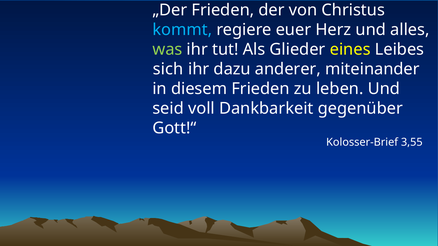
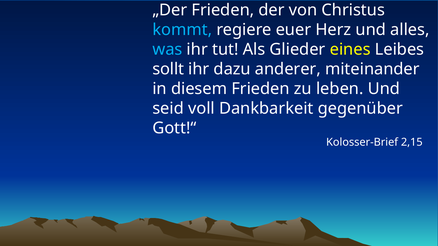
was colour: light green -> light blue (167, 50)
sich: sich -> sollt (168, 69)
3,55: 3,55 -> 2,15 (412, 143)
